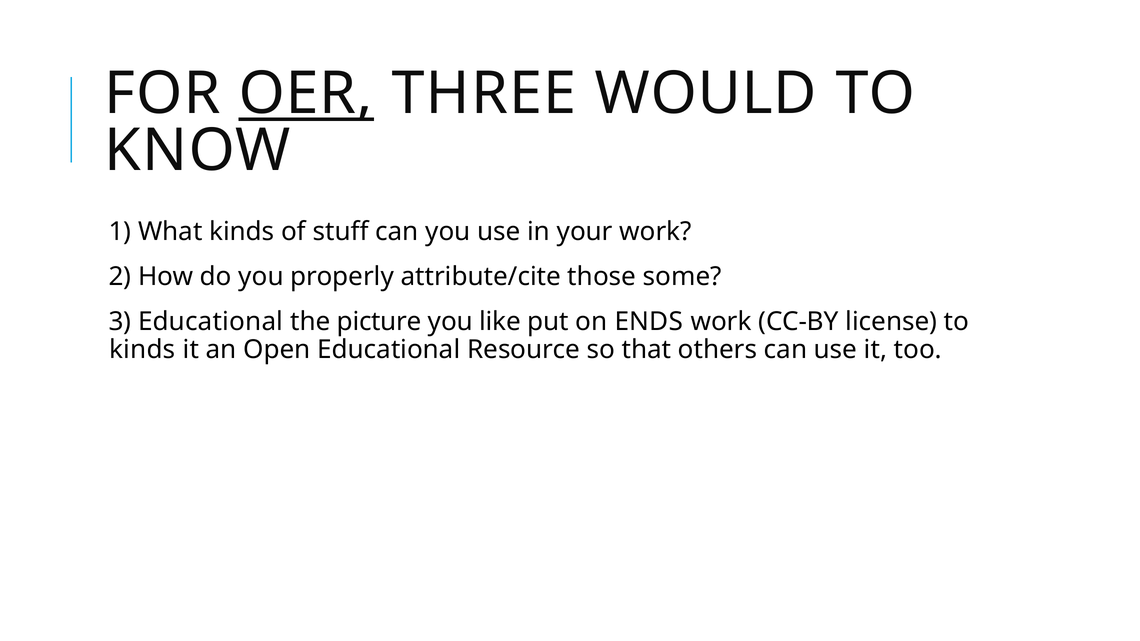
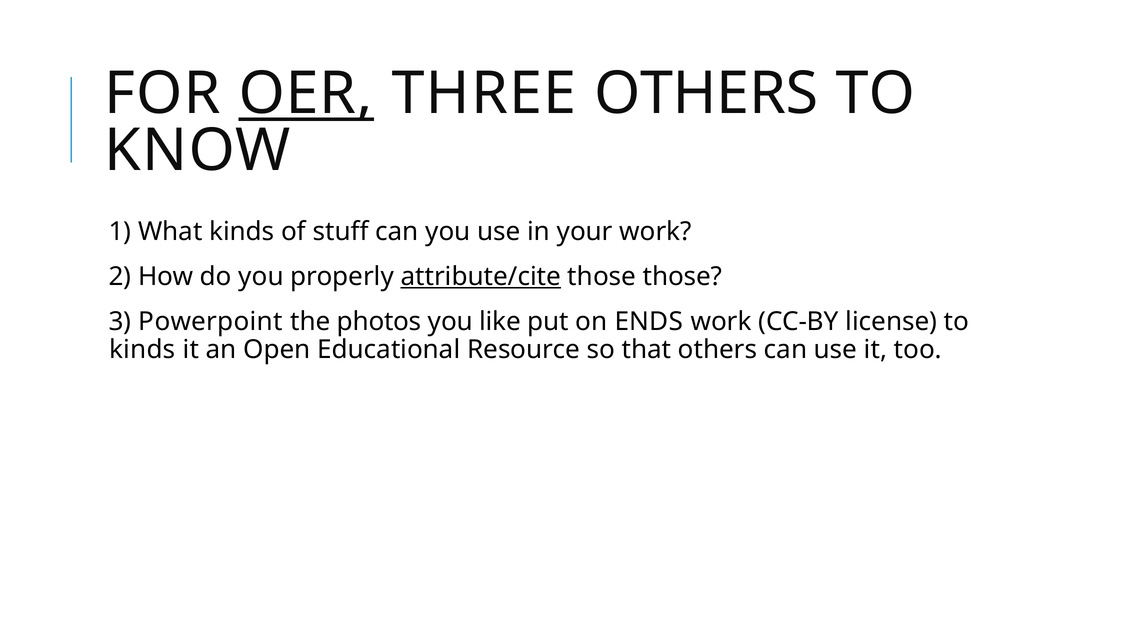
THREE WOULD: WOULD -> OTHERS (706, 94)
attribute/cite underline: none -> present (481, 277)
those some: some -> those (682, 277)
3 Educational: Educational -> Powerpoint (211, 322)
picture: picture -> photos (379, 322)
